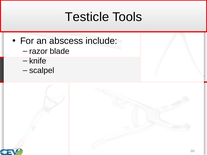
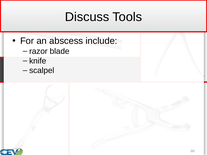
Testicle: Testicle -> Discuss (87, 17)
